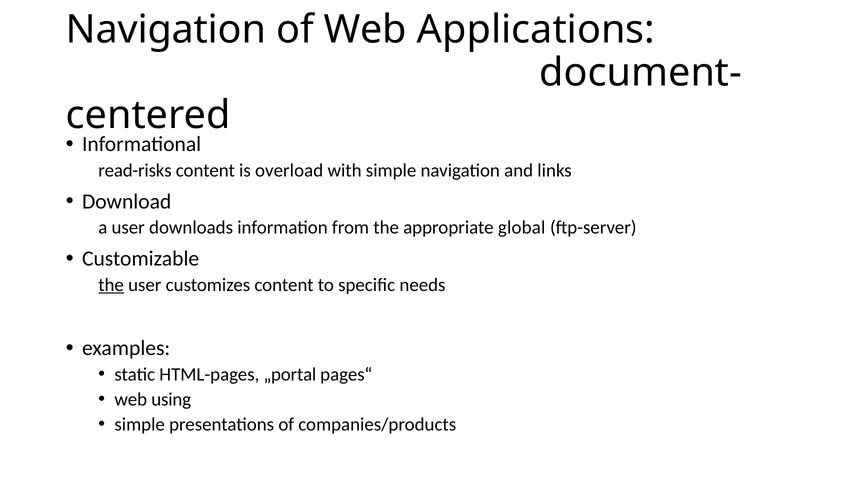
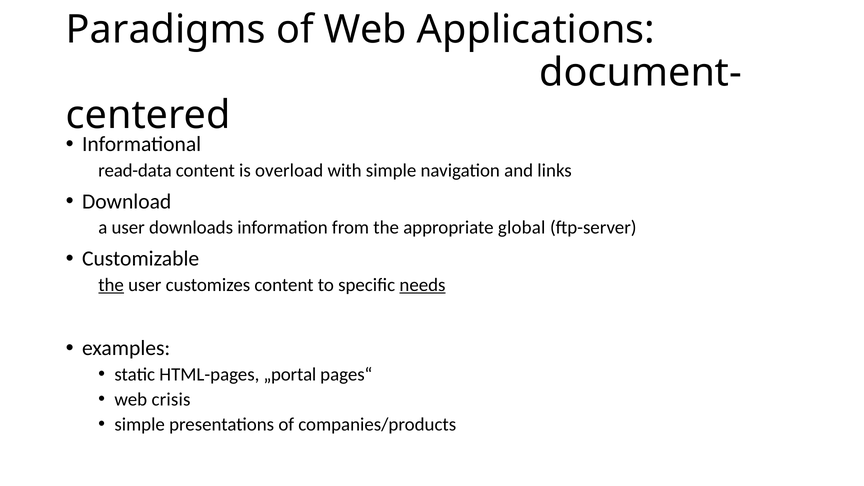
Navigation: Navigation -> Paradigms (166, 30)
read-risks: read-risks -> read-data (135, 171)
needs underline: none -> present (422, 285)
using: using -> crisis (171, 399)
